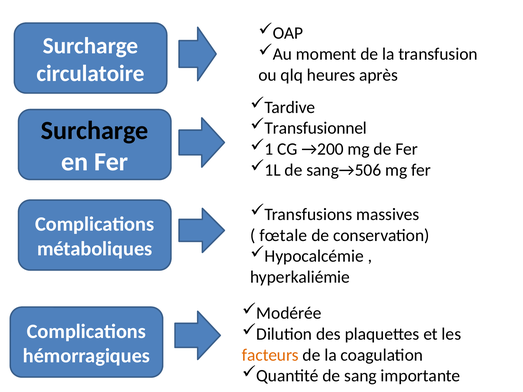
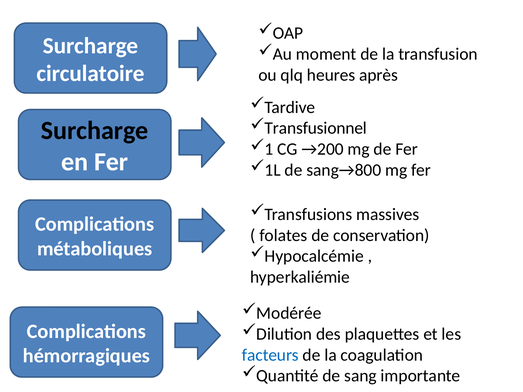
sang→506: sang→506 -> sang→800 (344, 170)
fœtale: fœtale -> folates (283, 235)
facteurs colour: orange -> blue (270, 355)
